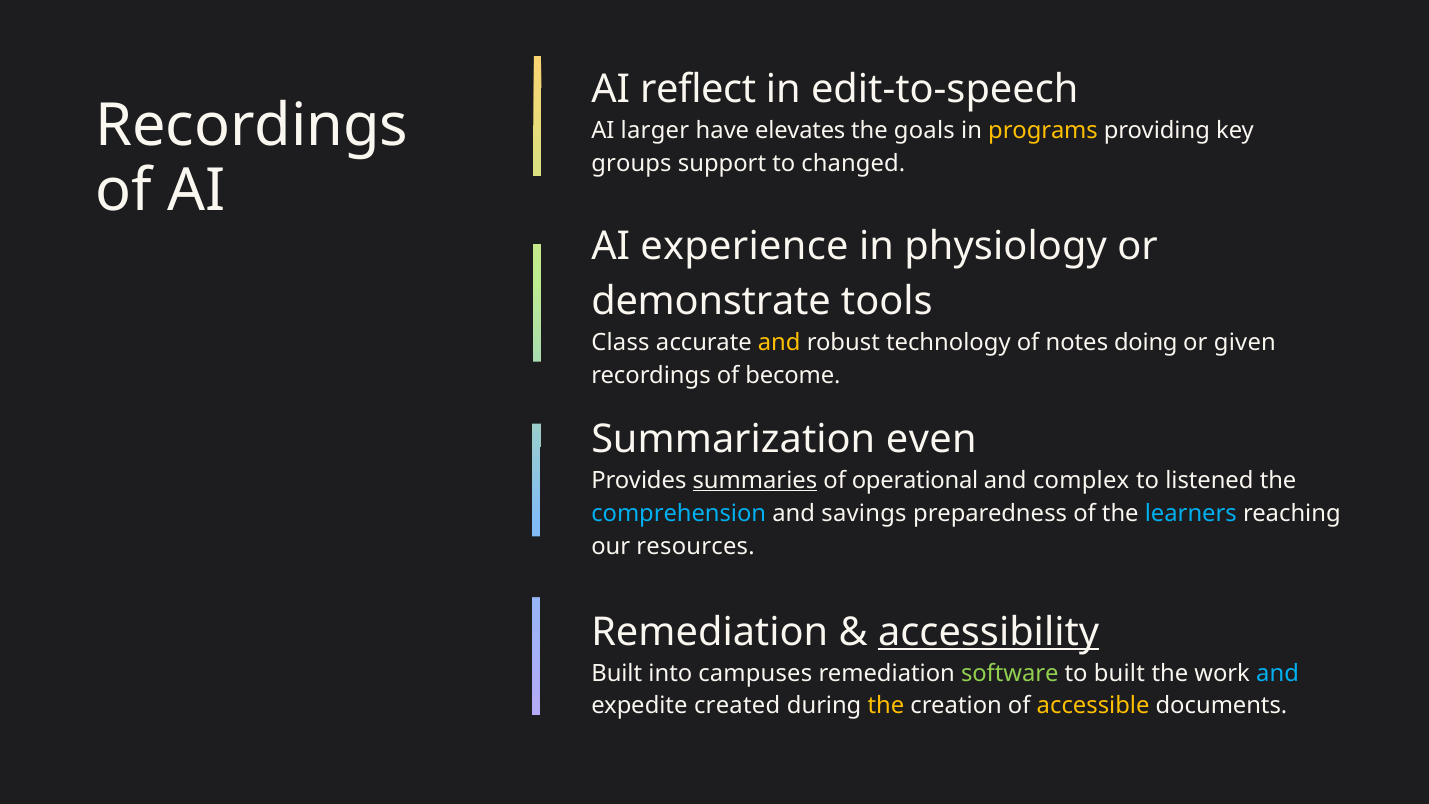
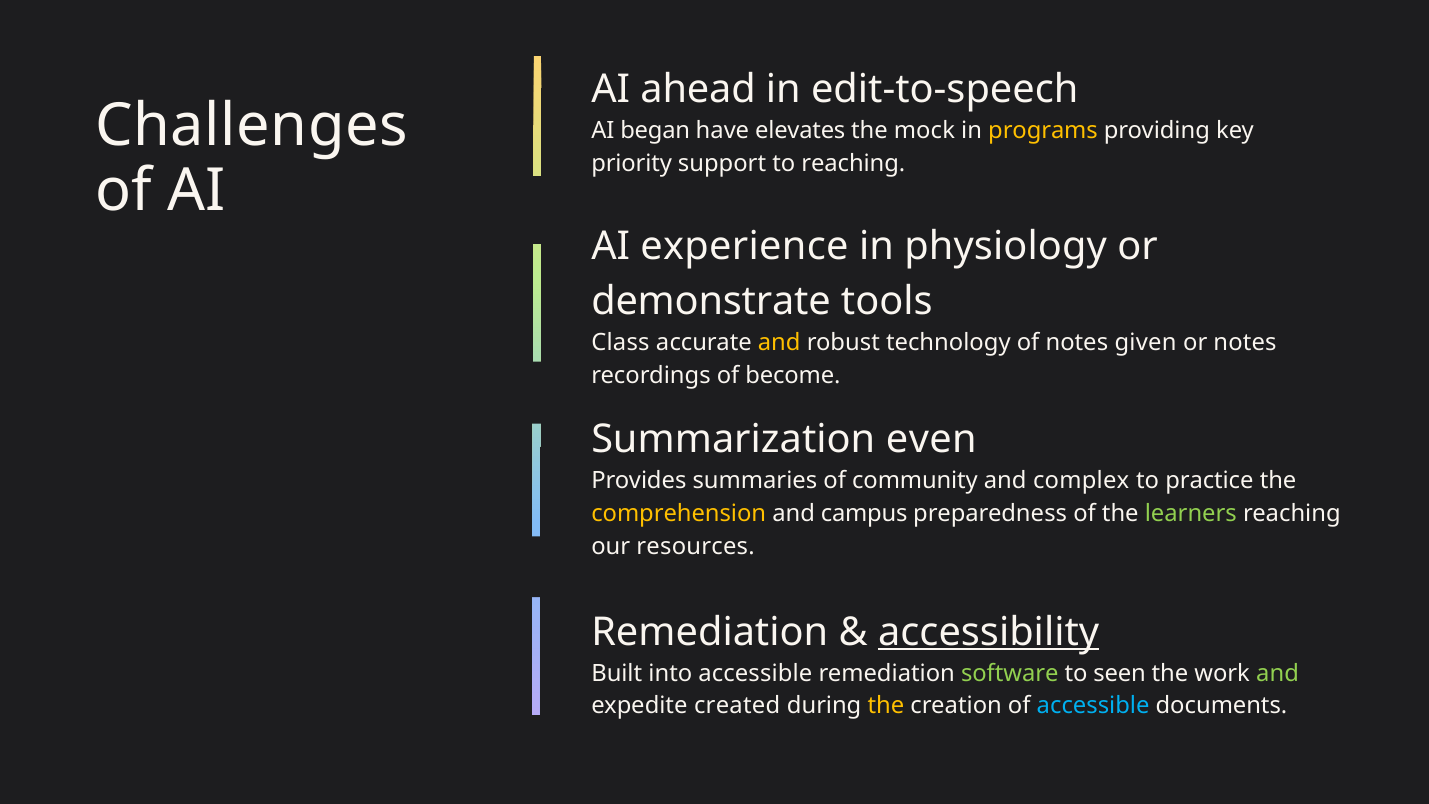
reflect: reflect -> ahead (698, 90)
Recordings: Recordings -> Challenges (252, 126)
larger: larger -> began (655, 131)
goals: goals -> mock (924, 131)
groups: groups -> priority (632, 164)
to changed: changed -> reaching (853, 164)
doing: doing -> given (1146, 343)
or given: given -> notes (1245, 343)
summaries underline: present -> none (755, 480)
operational: operational -> community (915, 480)
listened: listened -> practice (1209, 480)
comprehension colour: light blue -> yellow (679, 513)
savings: savings -> campus (864, 513)
learners colour: light blue -> light green (1191, 513)
into campuses: campuses -> accessible (755, 673)
to built: built -> seen (1120, 673)
and colour: light blue -> light green (1278, 673)
accessible colour: yellow -> light blue (1093, 706)
